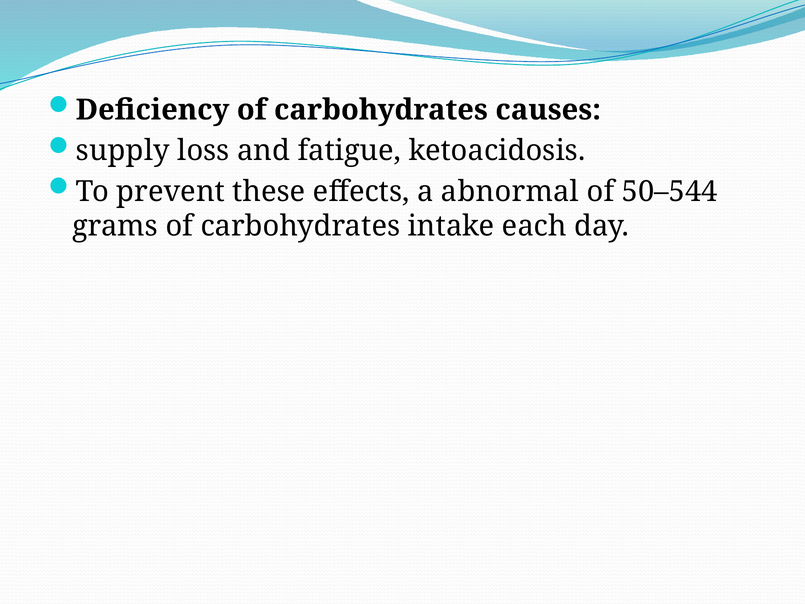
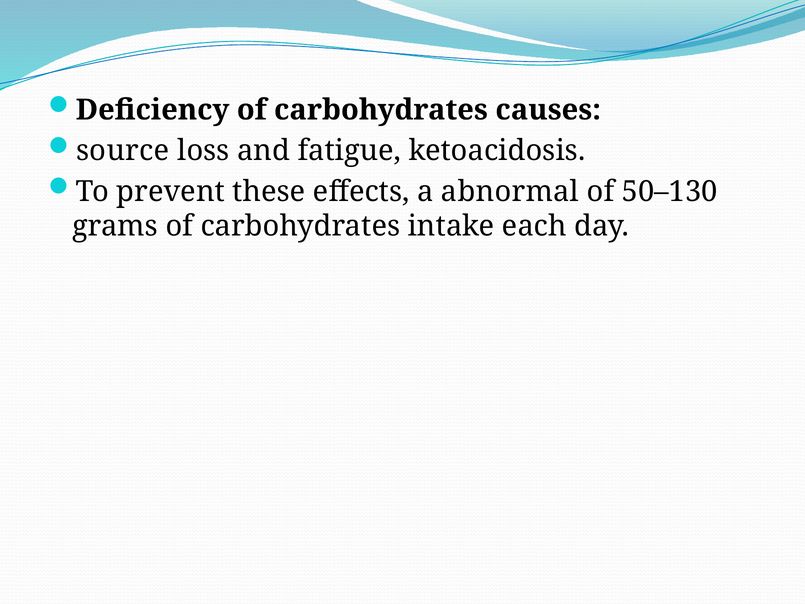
supply: supply -> source (123, 151)
50–544: 50–544 -> 50–130 (670, 191)
